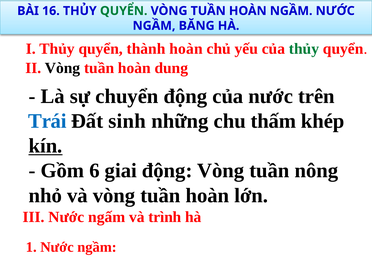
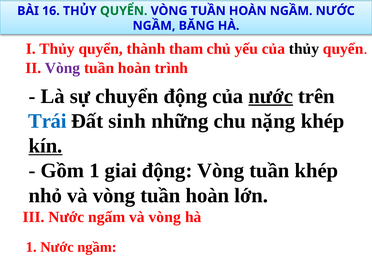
thành hoàn: hoàn -> tham (186, 49)
thủy colour: green -> black (304, 49)
Vòng colour: black -> purple (62, 68)
dung: dung -> trình (171, 68)
nước underline: none -> present (271, 96)
thấm: thấm -> nặng (273, 121)
Gồm 6: 6 -> 1 (94, 171)
tuần nông: nông -> khép (316, 171)
trình: trình -> vòng (165, 217)
